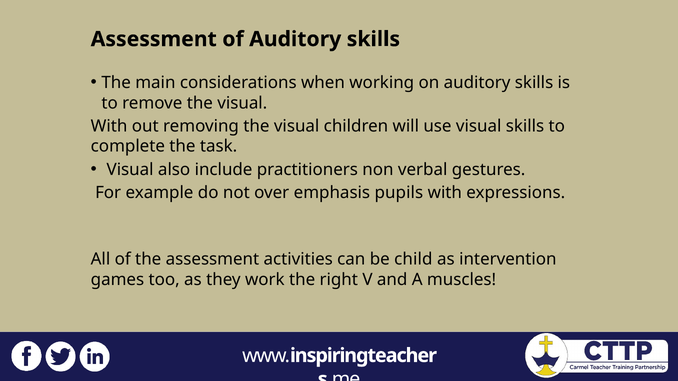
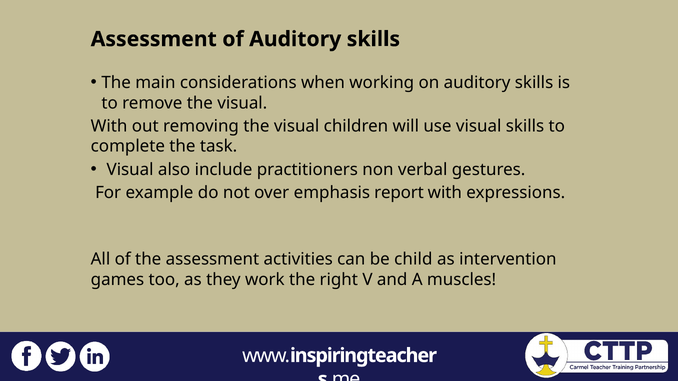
pupils: pupils -> report (399, 193)
